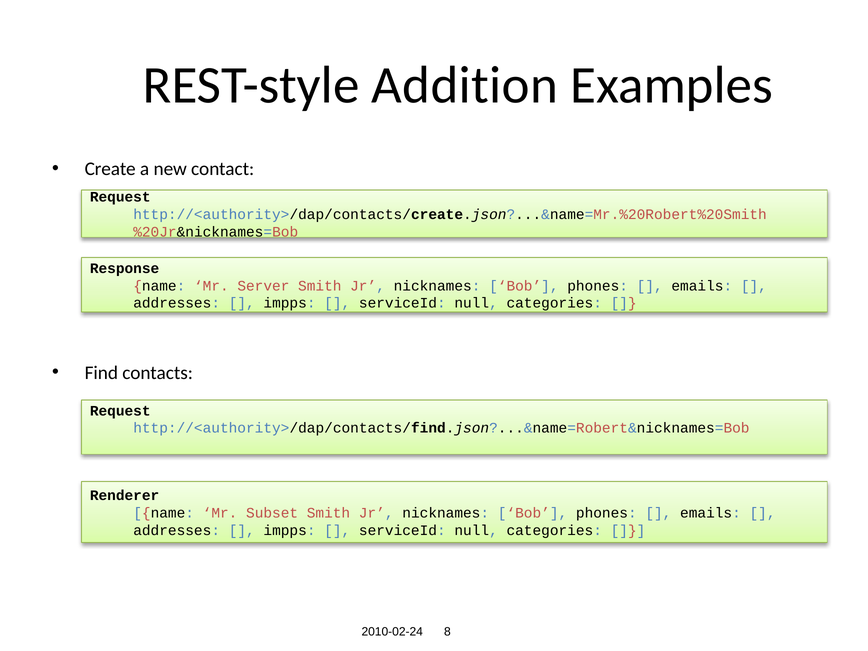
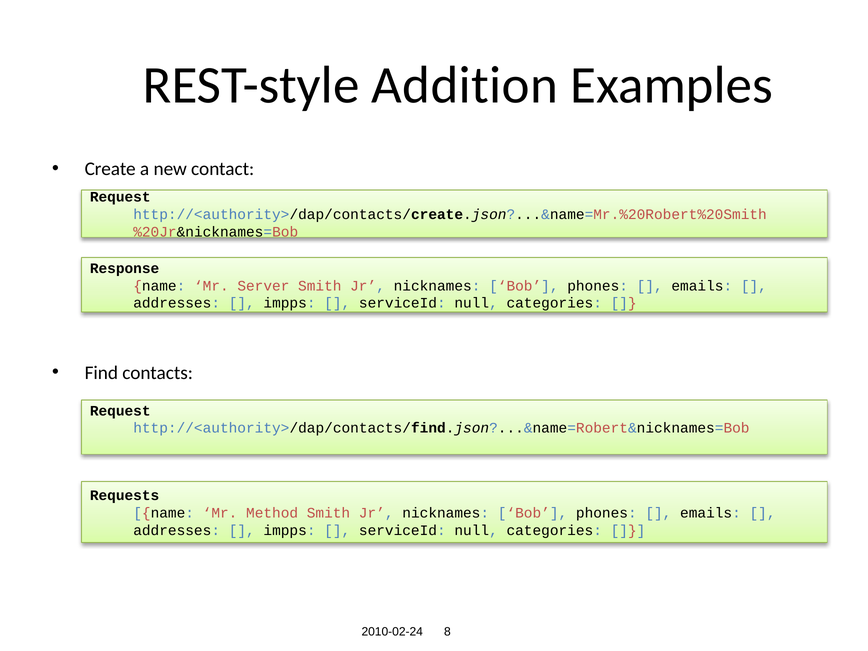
Renderer: Renderer -> Requests (125, 496)
Subset: Subset -> Method (272, 513)
